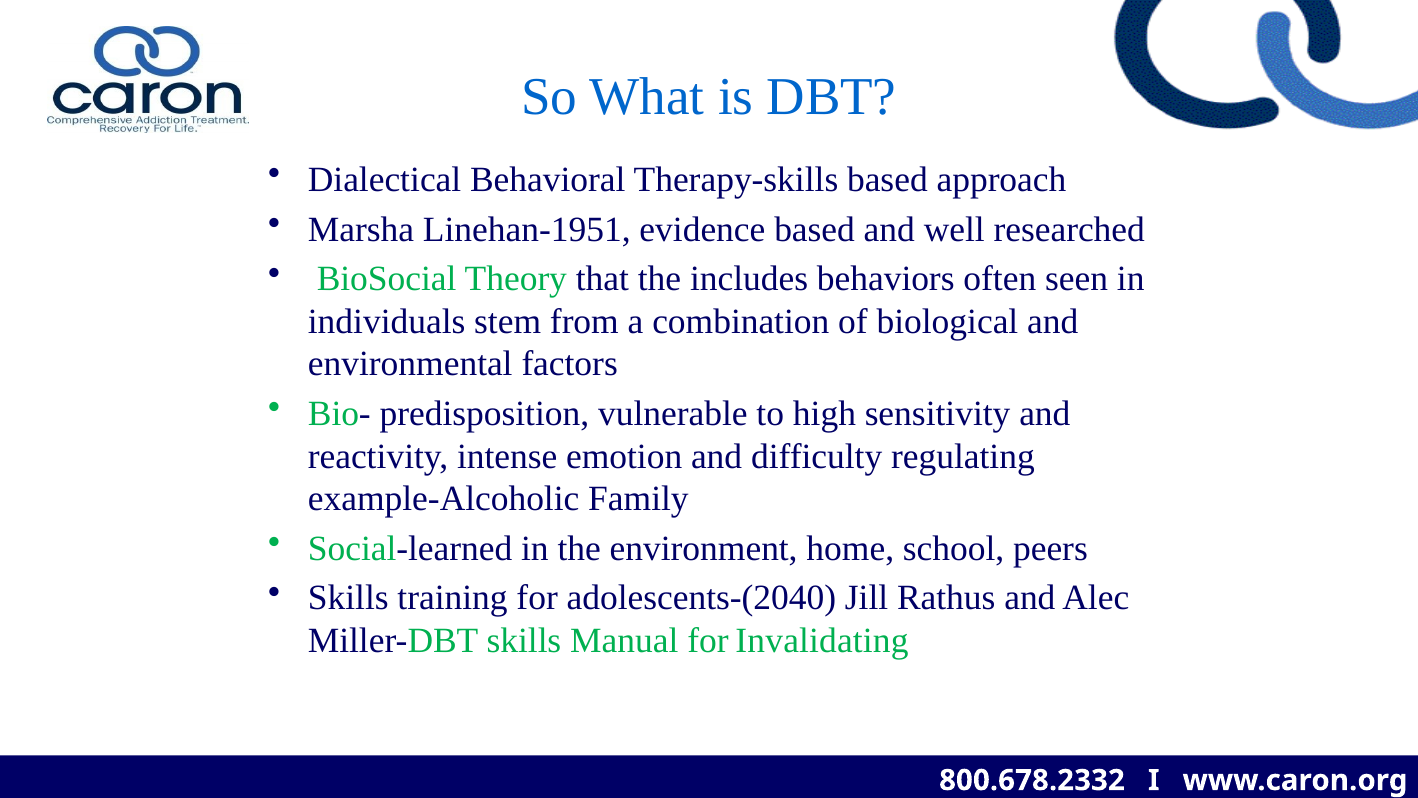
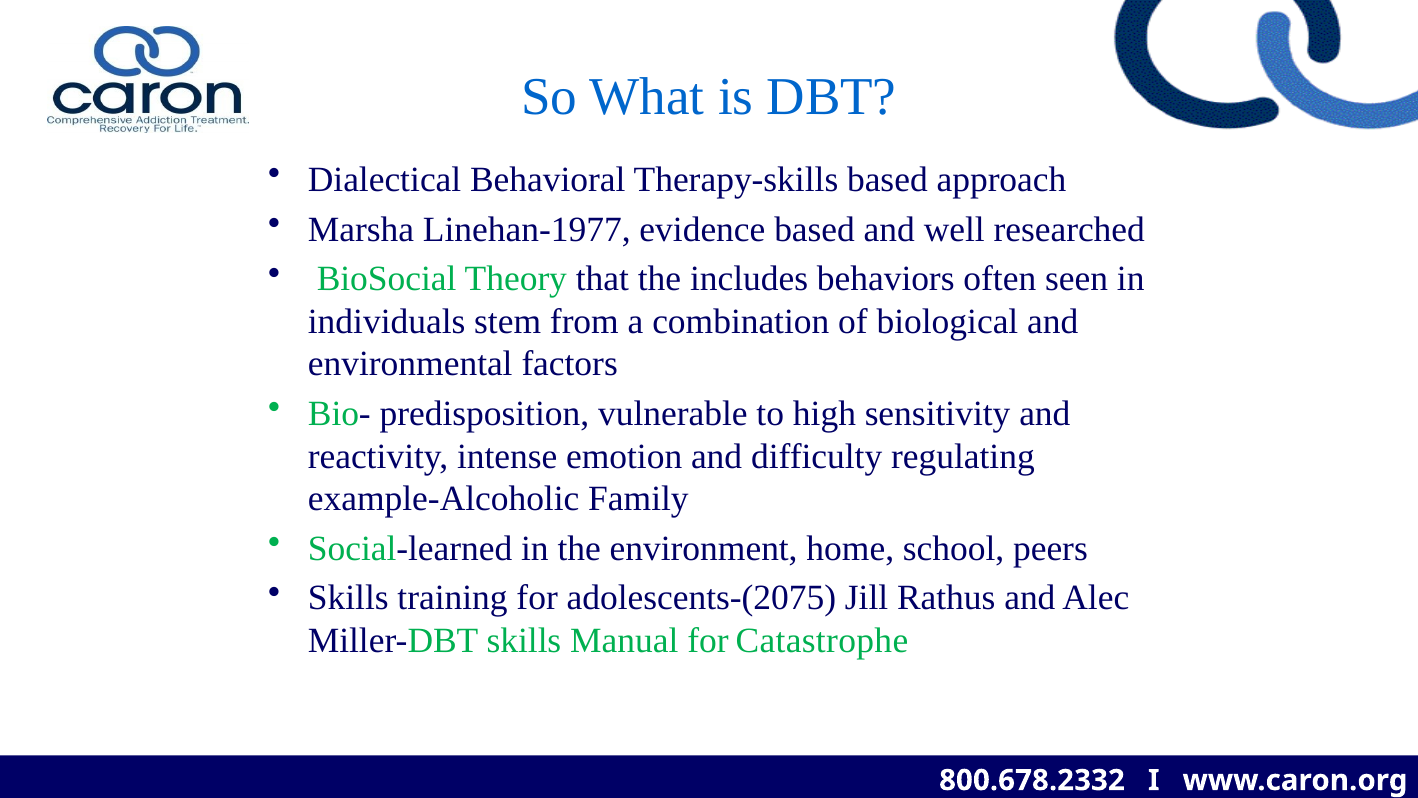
Linehan-1951: Linehan-1951 -> Linehan-1977 (527, 229)
adolescents-(2040: adolescents-(2040 -> adolescents-(2075 (701, 598)
Invalidating: Invalidating -> Catastrophe (822, 641)
